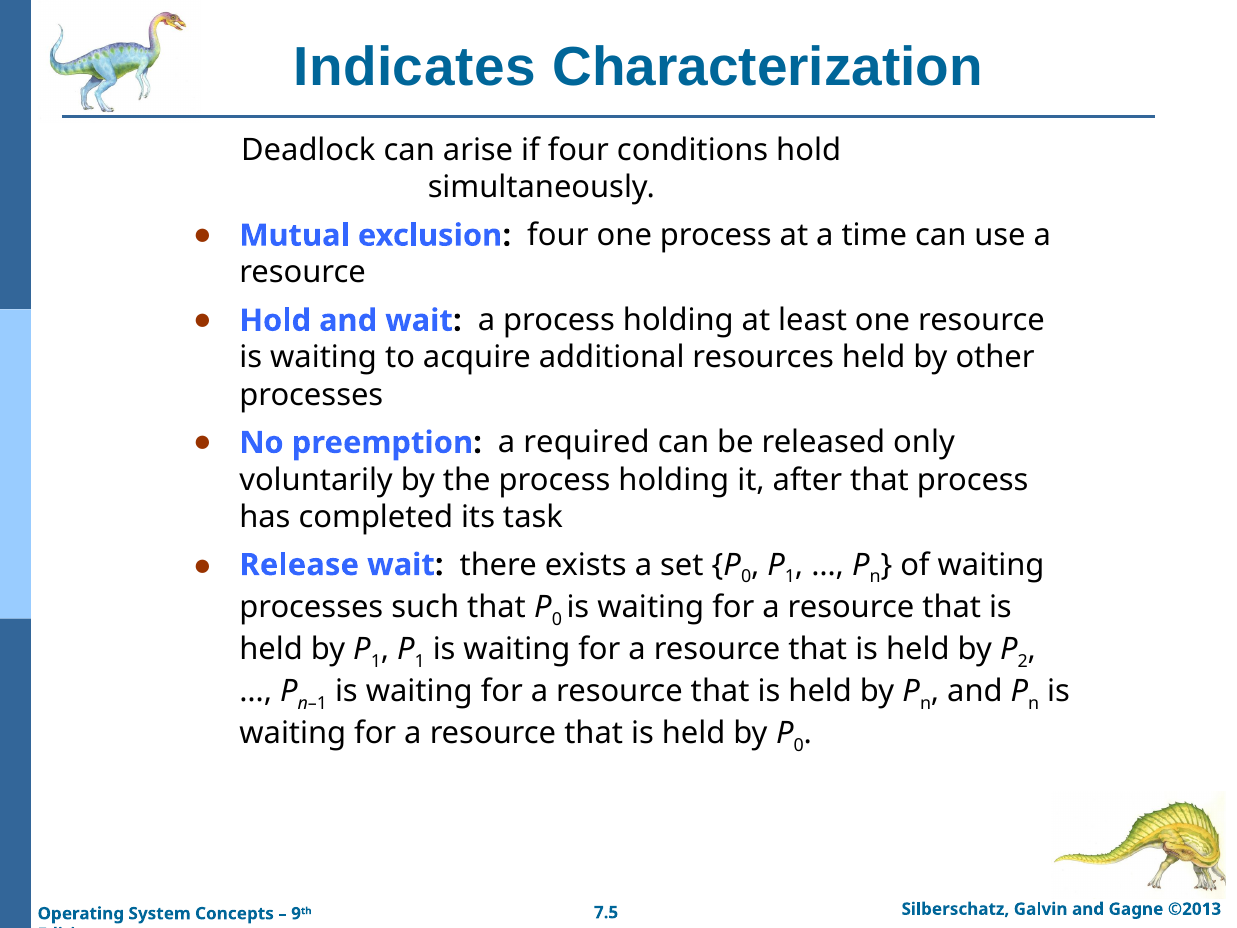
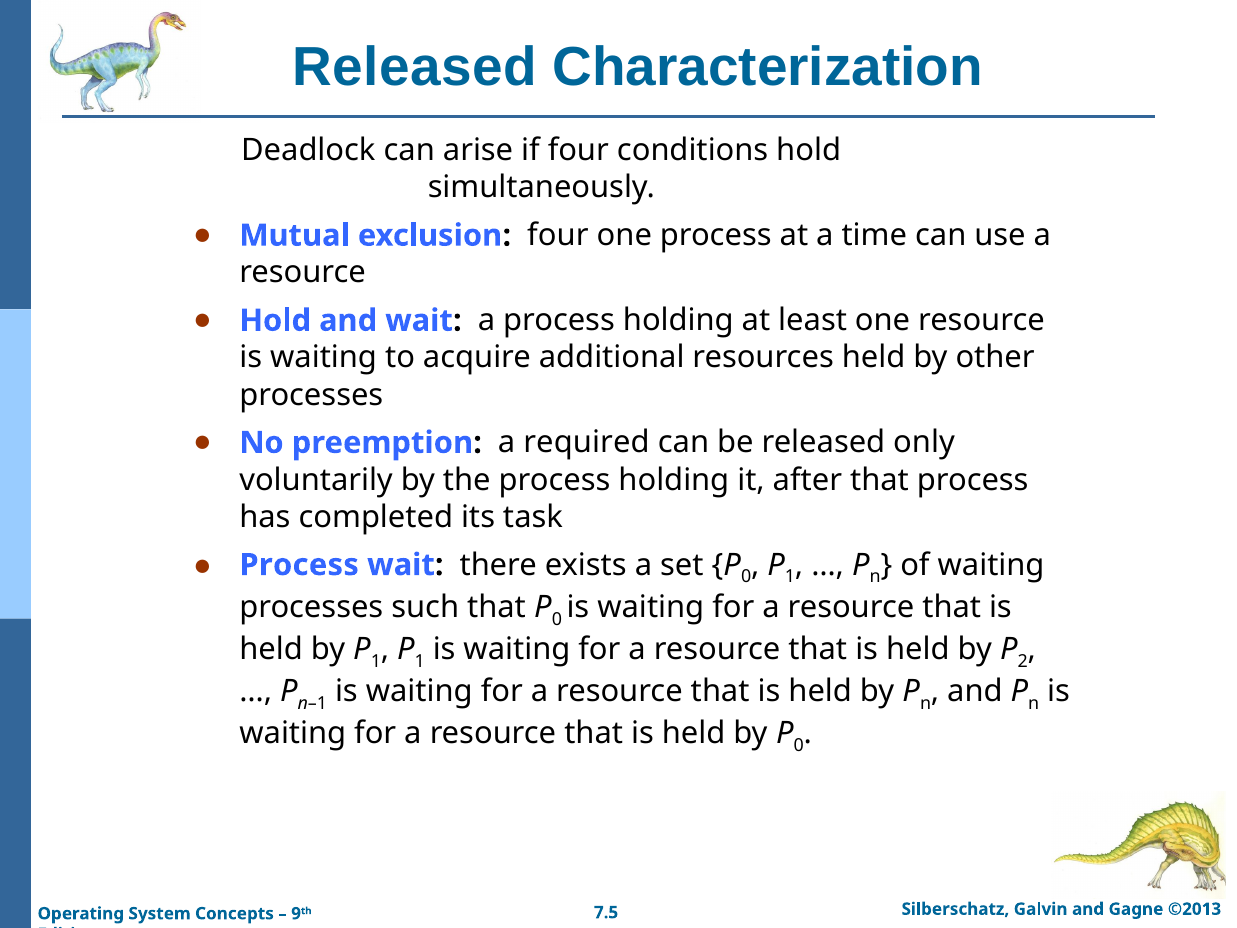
Indicates: Indicates -> Released (415, 67)
Release: Release -> Process (299, 565)
